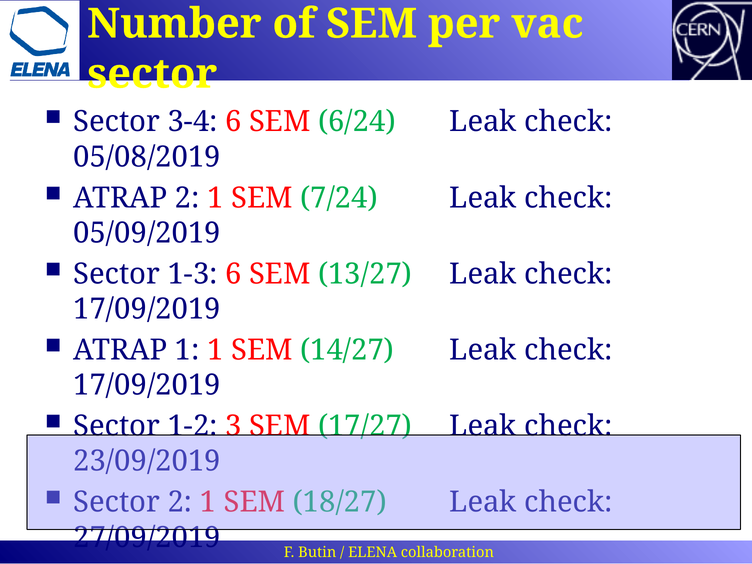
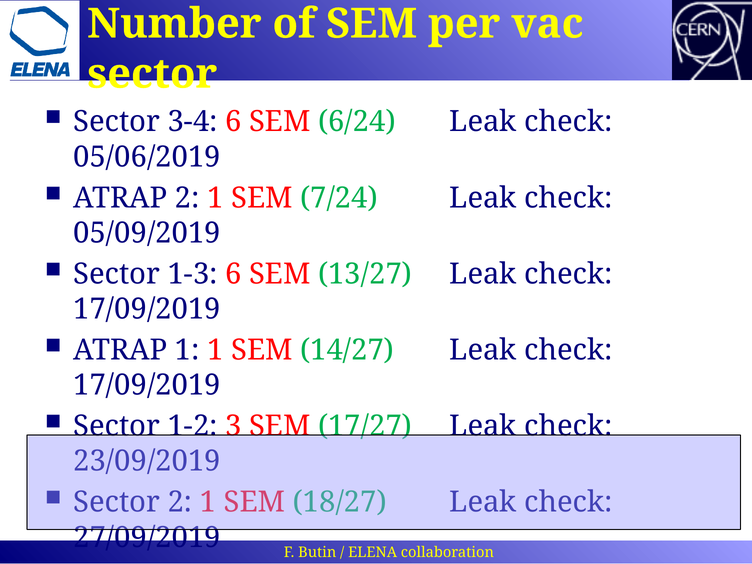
05/08/2019: 05/08/2019 -> 05/06/2019 (147, 157)
